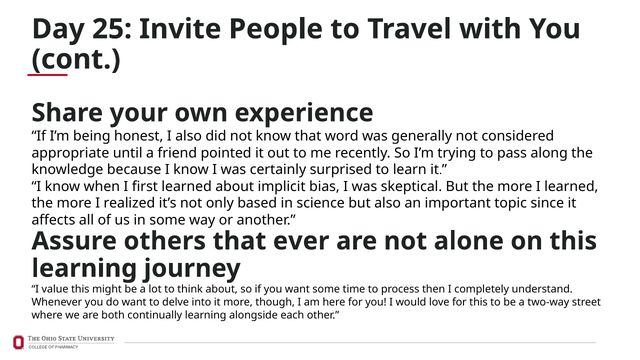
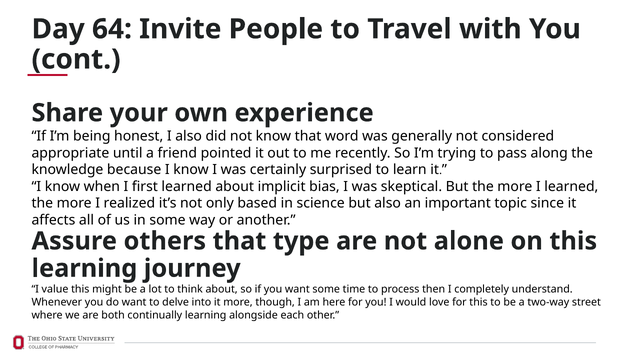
25: 25 -> 64 (112, 29)
ever: ever -> type (301, 241)
